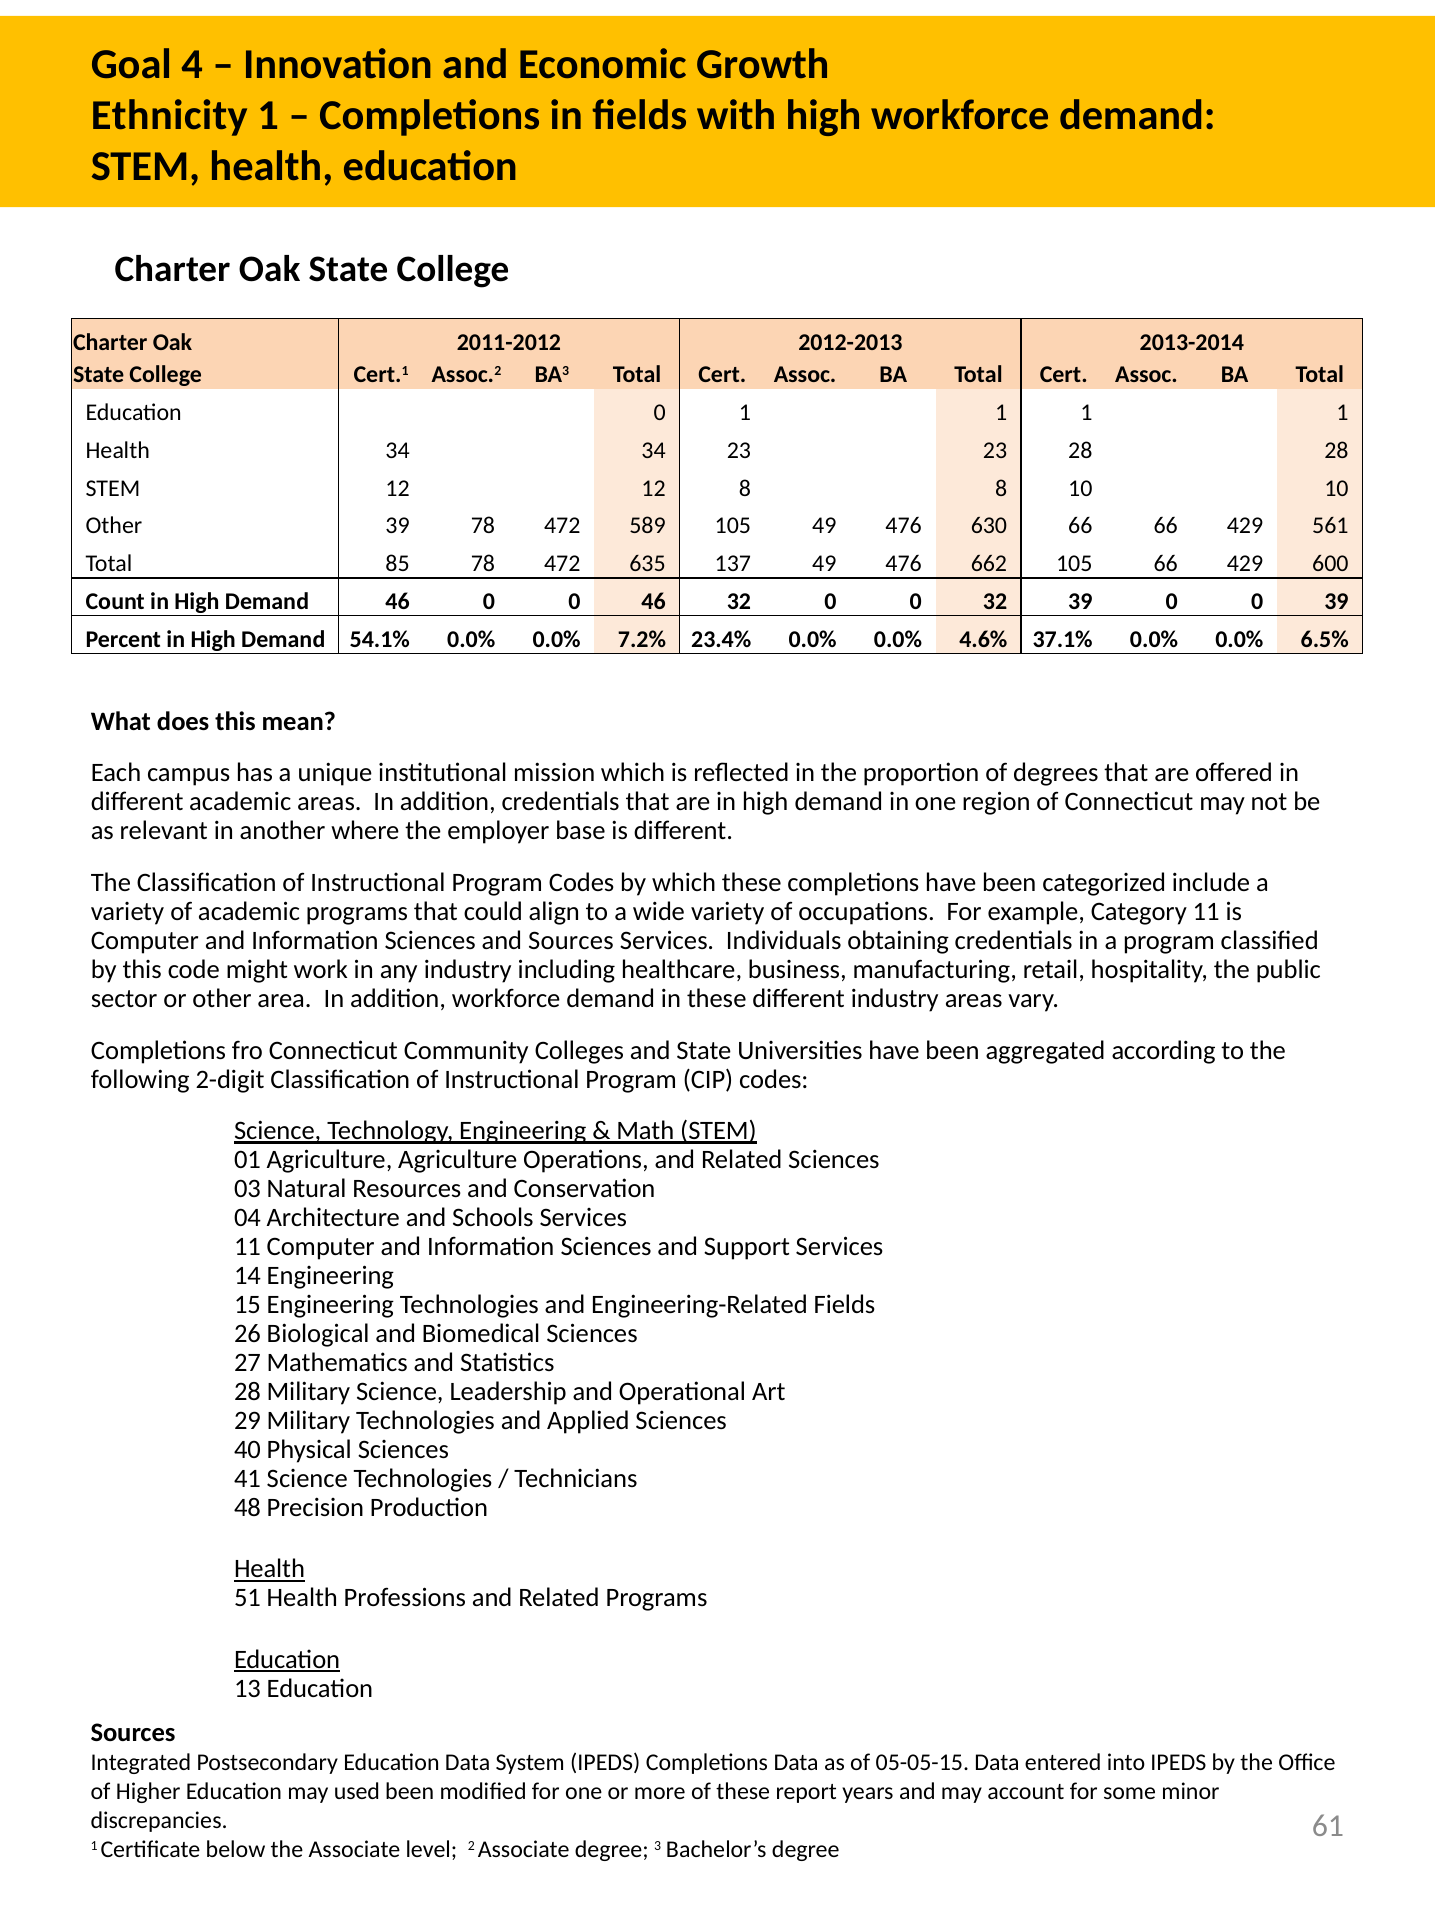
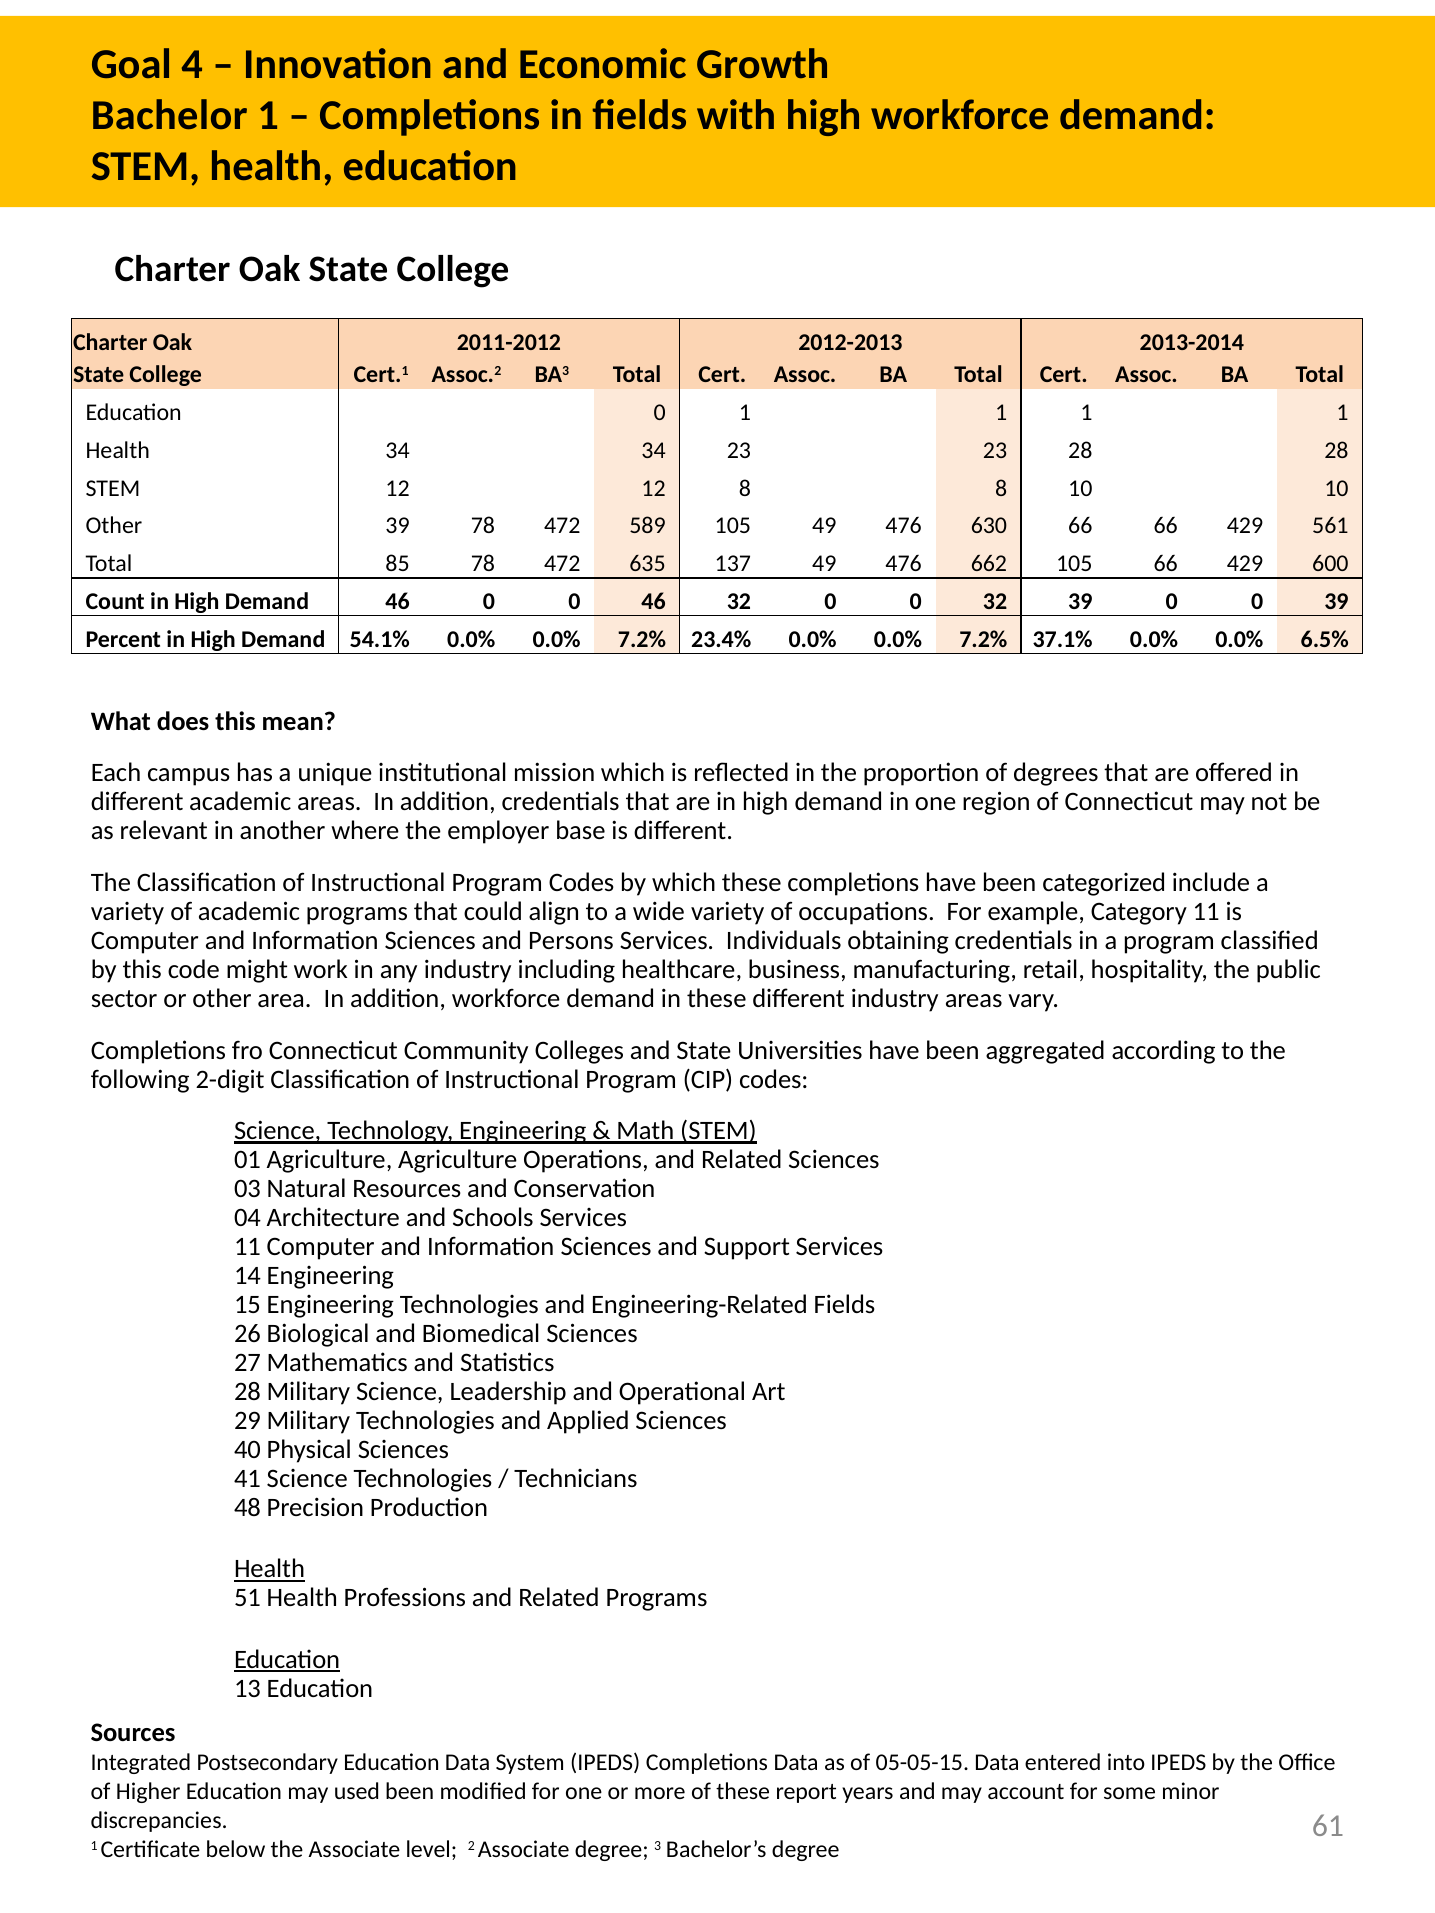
Ethnicity: Ethnicity -> Bachelor (169, 116)
23.4% 0.0% 0.0% 4.6%: 4.6% -> 7.2% (983, 639)
and Sources: Sources -> Persons (571, 941)
